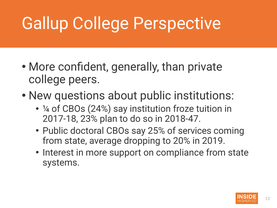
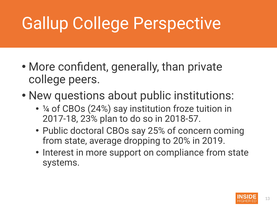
2018-47: 2018-47 -> 2018-57 (183, 119)
services: services -> concern (195, 131)
